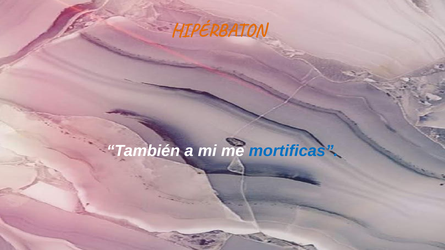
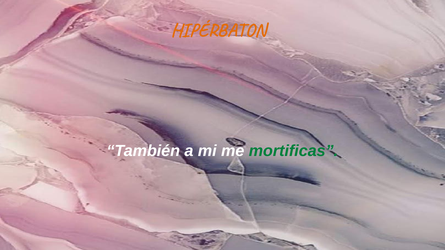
mortificas colour: blue -> green (293, 151)
